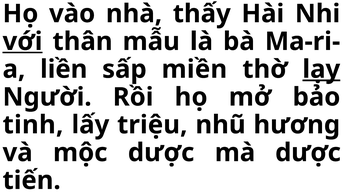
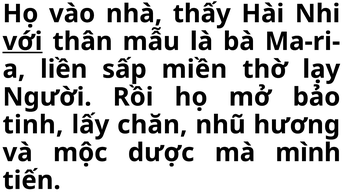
lạy underline: present -> none (321, 69)
triệu: triệu -> chăn (152, 125)
mà dược: dược -> mình (308, 153)
